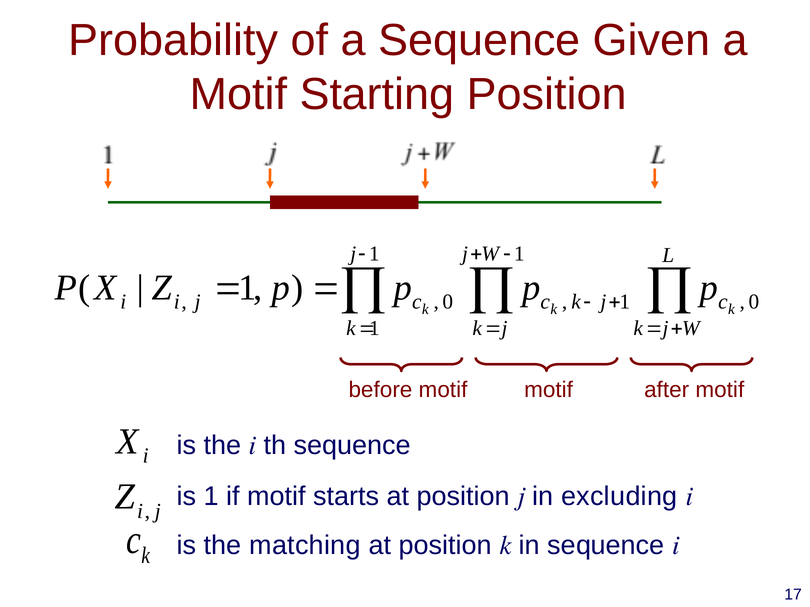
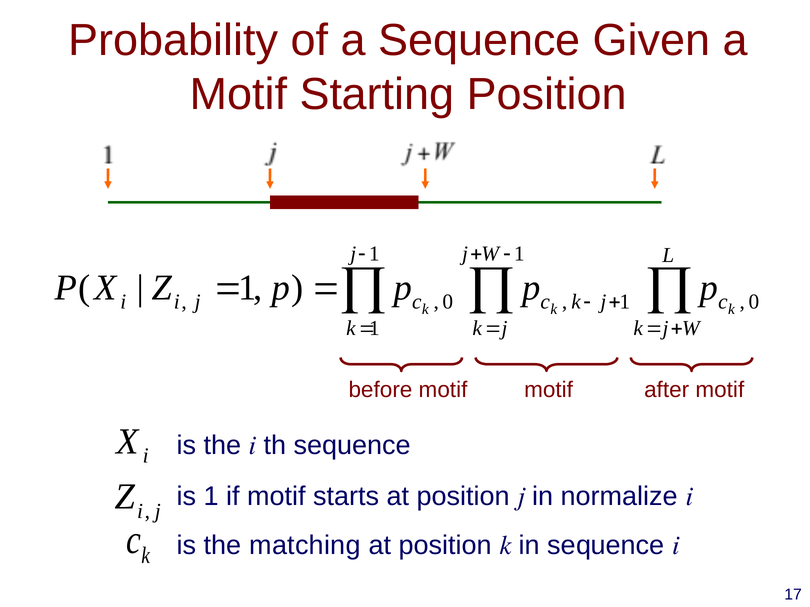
excluding: excluding -> normalize (619, 497)
